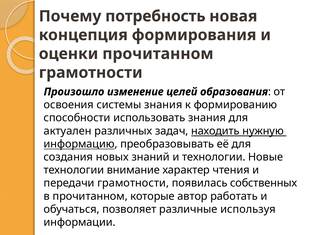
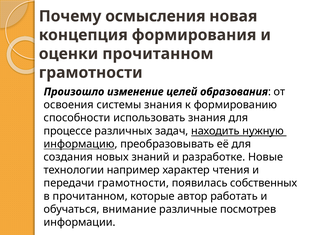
потребность: потребность -> осмысления (155, 16)
актуален: актуален -> процессе (68, 131)
и технологии: технологии -> разработке (214, 157)
внимание: внимание -> например (133, 170)
позволяет: позволяет -> внимание (129, 209)
используя: используя -> посмотрев (248, 209)
